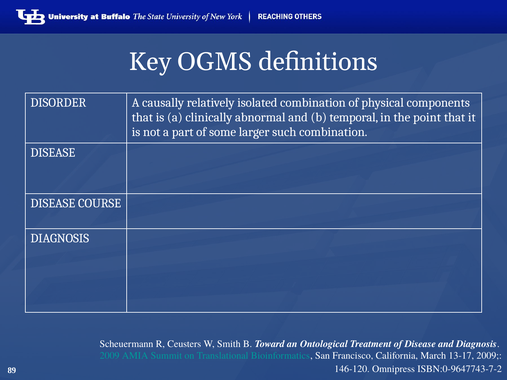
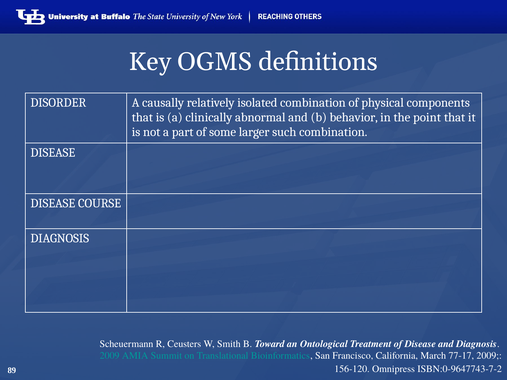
temporal: temporal -> behavior (354, 117)
13-17: 13-17 -> 77-17 (461, 356)
146-120: 146-120 -> 156-120 (352, 369)
